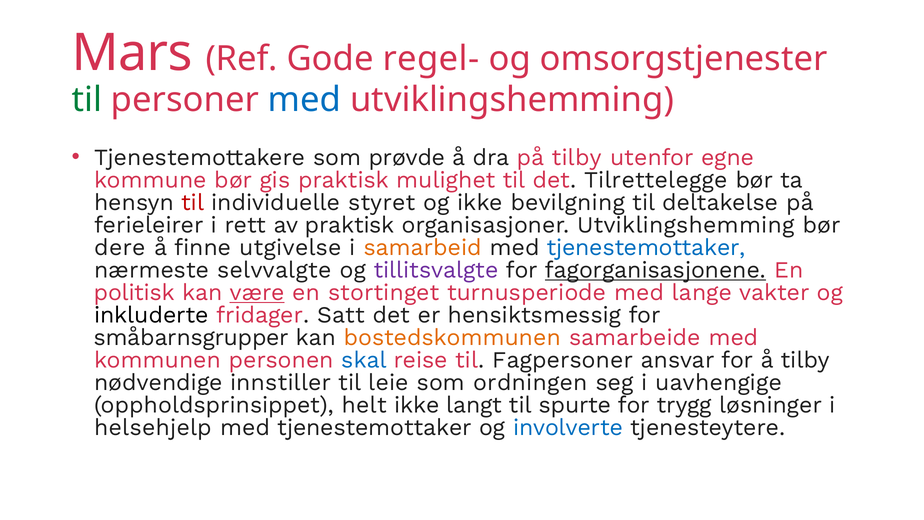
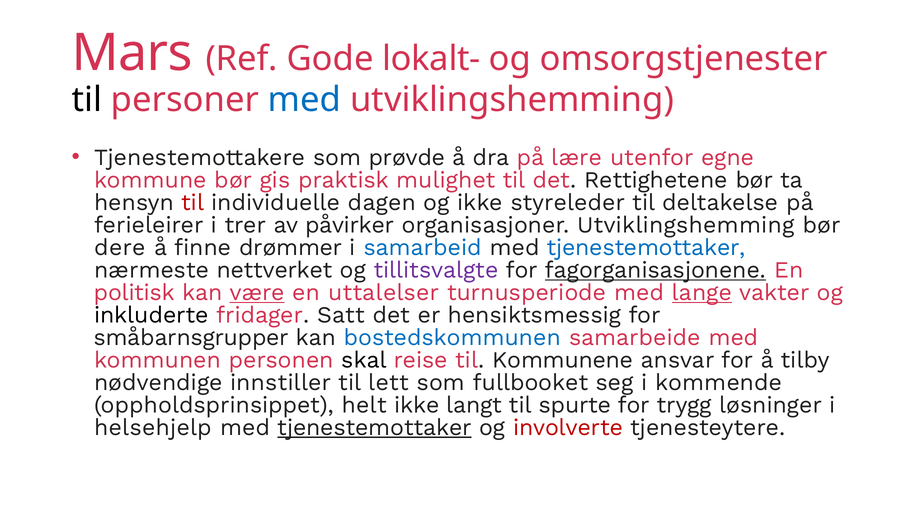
regel-: regel- -> lokalt- (431, 59)
til colour: green -> black (87, 100)
på tilby: tilby -> lære (577, 158)
Tilrettelegge: Tilrettelegge -> Rettighetene (656, 180)
styret: styret -> dagen (382, 203)
bevilgning: bevilgning -> styreleder (568, 203)
rett: rett -> trer (245, 225)
av praktisk: praktisk -> påvirker (350, 225)
utgivelse: utgivelse -> drømmer (291, 248)
samarbeid colour: orange -> blue (423, 248)
selvvalgte: selvvalgte -> nettverket (275, 270)
stortinget: stortinget -> uttalelser (384, 292)
lange underline: none -> present (702, 292)
bostedskommunen colour: orange -> blue (452, 337)
skal colour: blue -> black (364, 360)
Fagpersoner: Fagpersoner -> Kommunene (563, 360)
leie: leie -> lett (389, 382)
ordningen: ordningen -> fullbooket (531, 382)
uavhengige: uavhengige -> kommende (719, 382)
tjenestemottaker underline: none -> present (375, 427)
involverte colour: blue -> red (568, 427)
